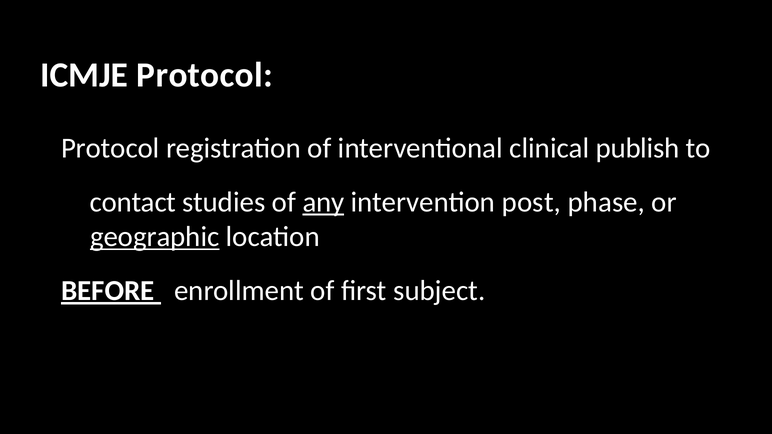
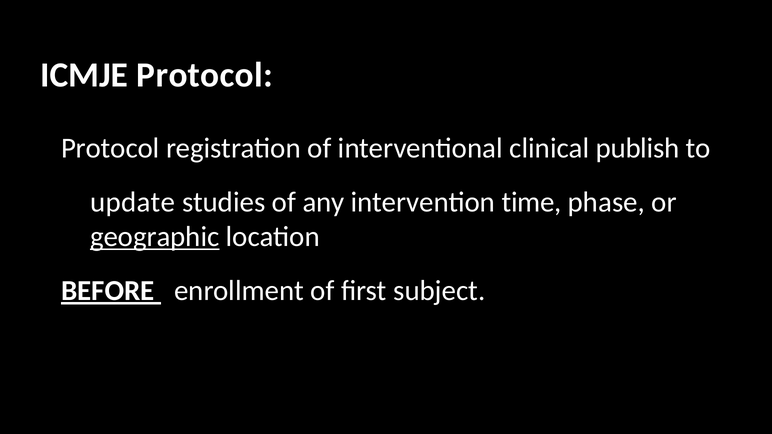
contact: contact -> update (133, 202)
any underline: present -> none (324, 202)
post: post -> time (532, 202)
